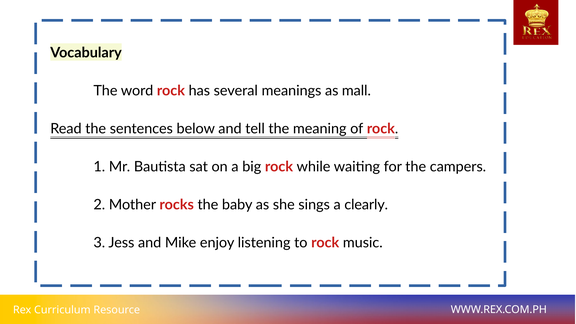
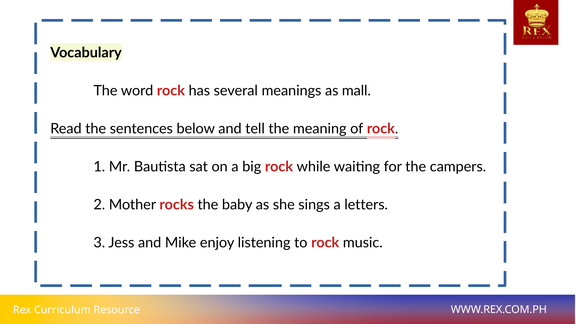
clearly: clearly -> letters (366, 205)
